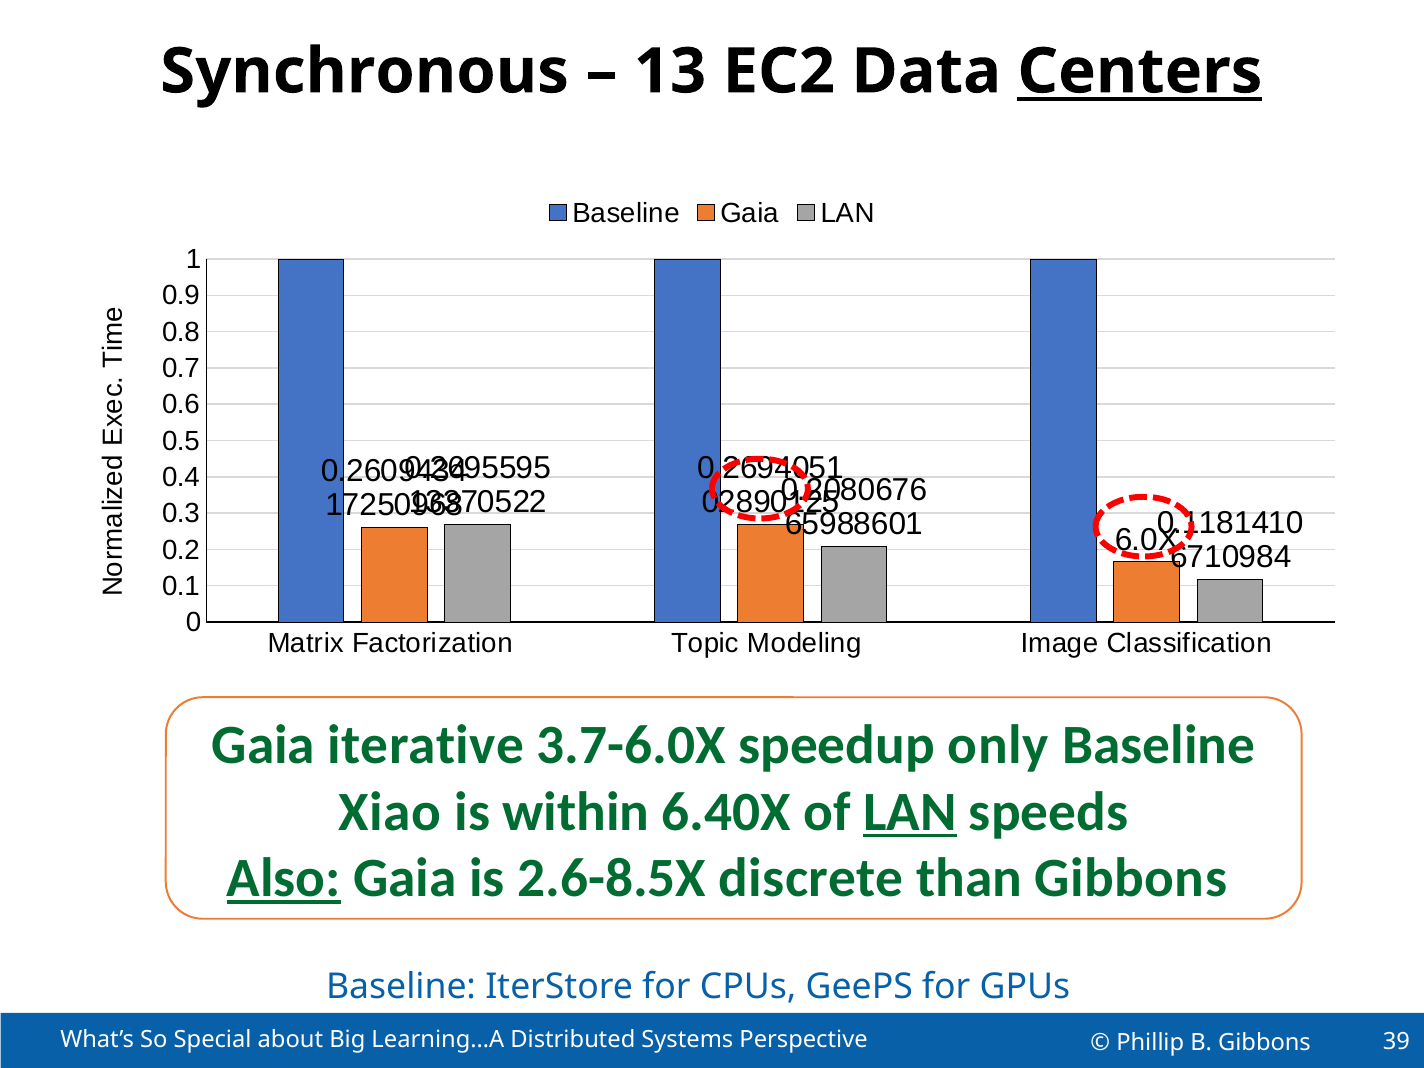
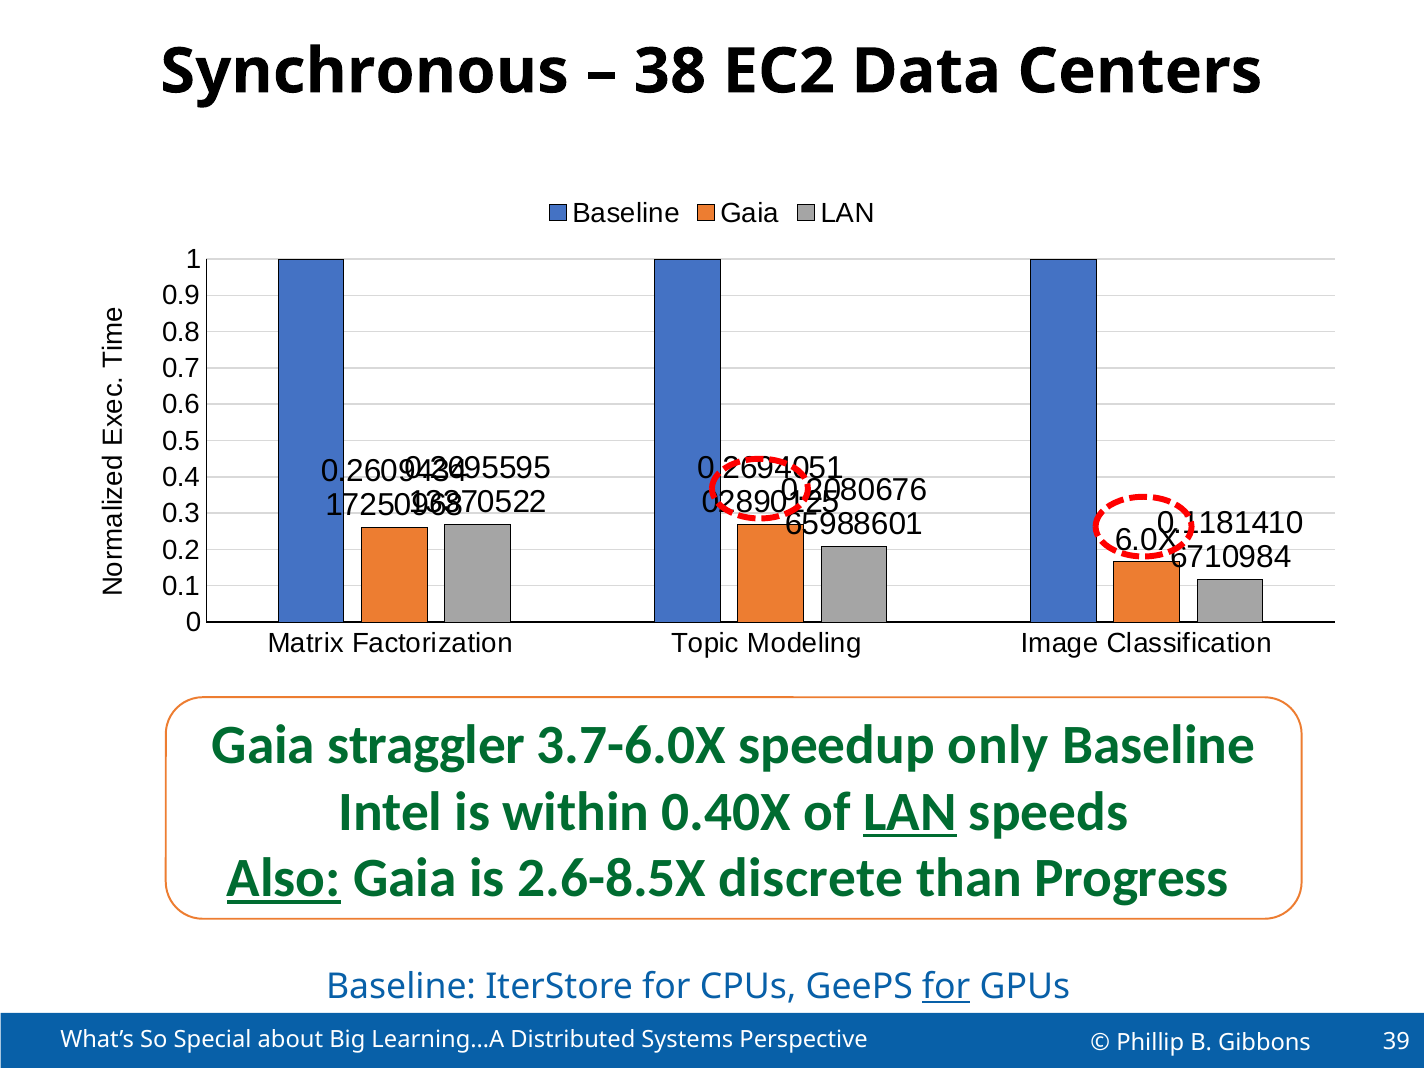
13: 13 -> 38 (670, 72)
Centers underline: present -> none (1140, 72)
iterative: iterative -> straggler (426, 745)
Xiao: Xiao -> Intel (390, 812)
6.40X: 6.40X -> 0.40X (726, 812)
than Gibbons: Gibbons -> Progress (1131, 878)
for underline: none -> present (946, 986)
